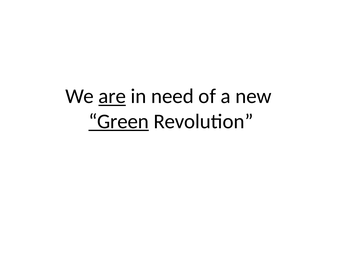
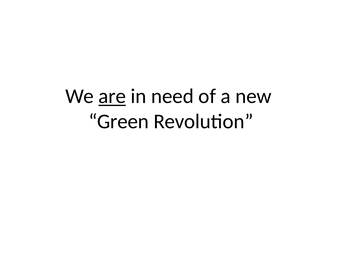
Green underline: present -> none (119, 121)
